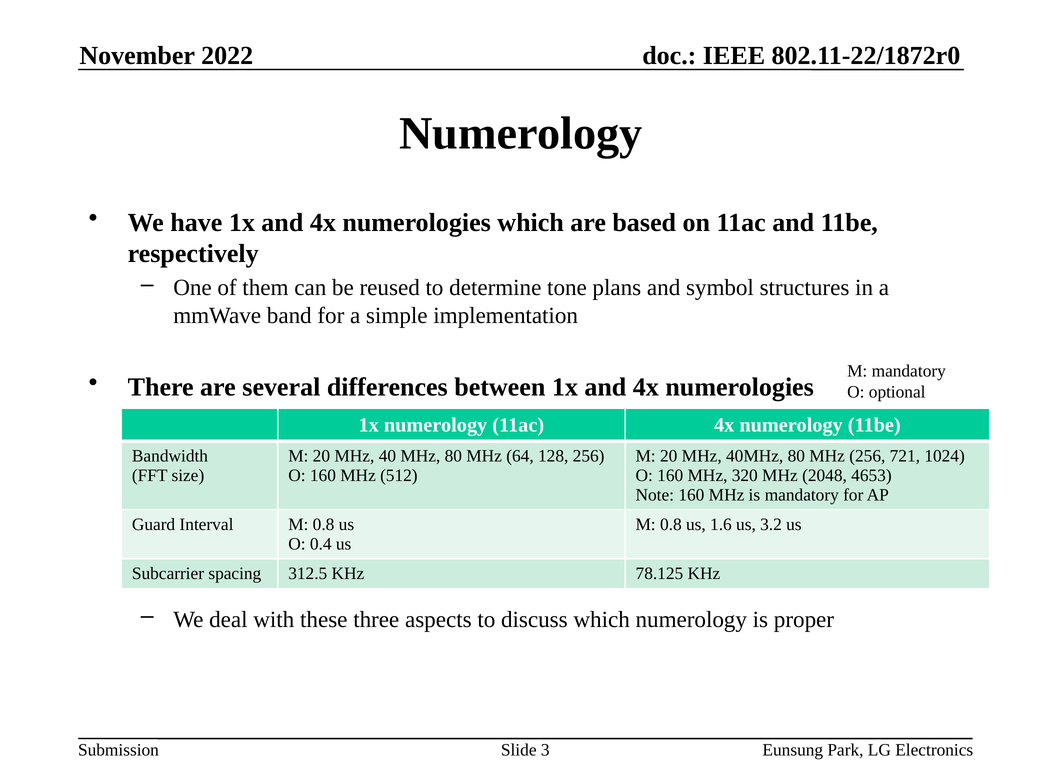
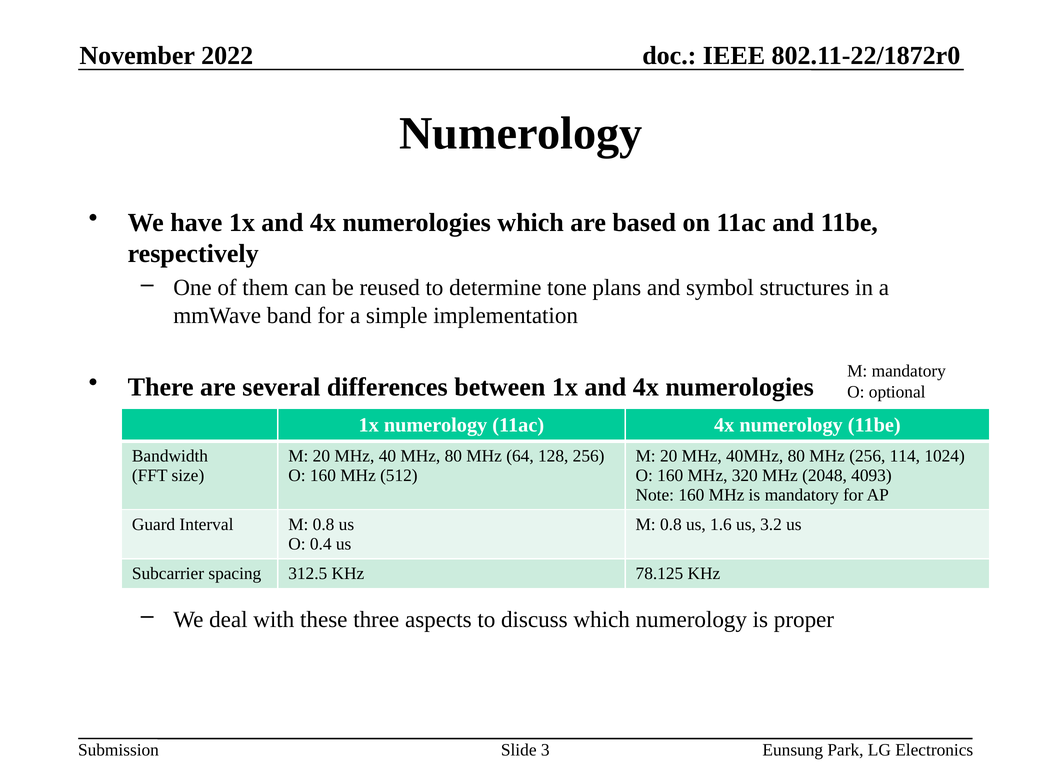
721: 721 -> 114 (905, 456)
4653: 4653 -> 4093 (871, 475)
